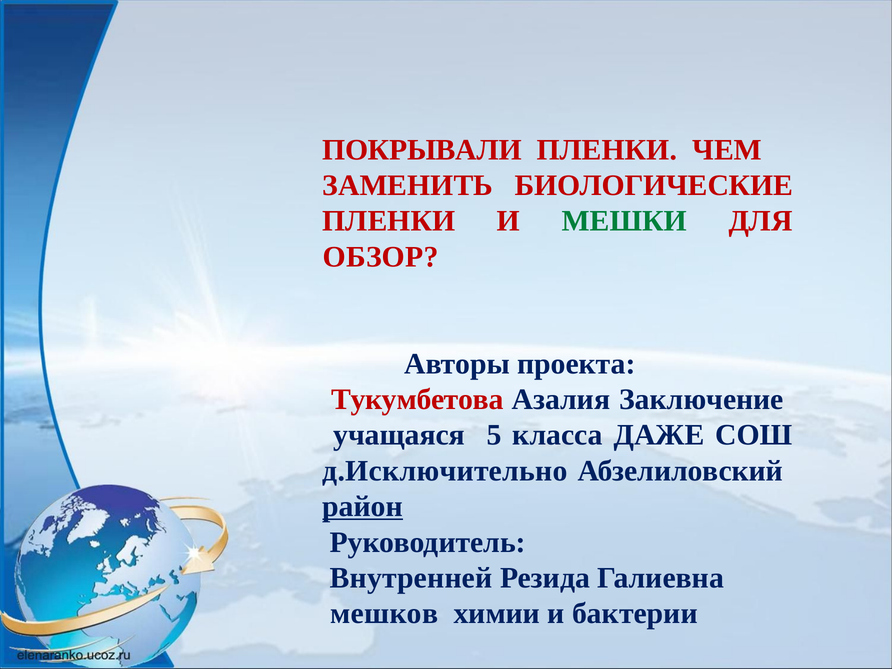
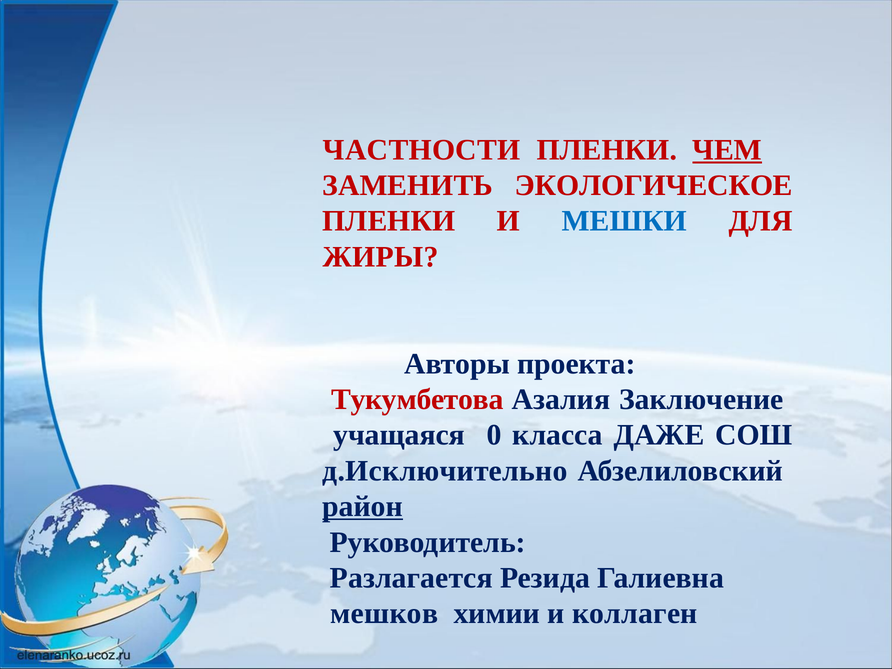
ПОКРЫВАЛИ: ПОКРЫВАЛИ -> ЧАСТНОСТИ (422, 150)
ЧЕМ underline: none -> present (727, 150)
БИОЛОГИЧЕСКИЕ: БИОЛОГИЧЕСКИЕ -> ЭКОЛОГИЧЕСКОЕ (654, 185)
МЕШКИ colour: green -> blue (624, 221)
ОБЗОР: ОБЗОР -> ЖИРЫ (381, 257)
5: 5 -> 0 (494, 435)
Внутренней: Внутренней -> Разлагается (411, 578)
бактерии: бактерии -> коллаген (635, 614)
